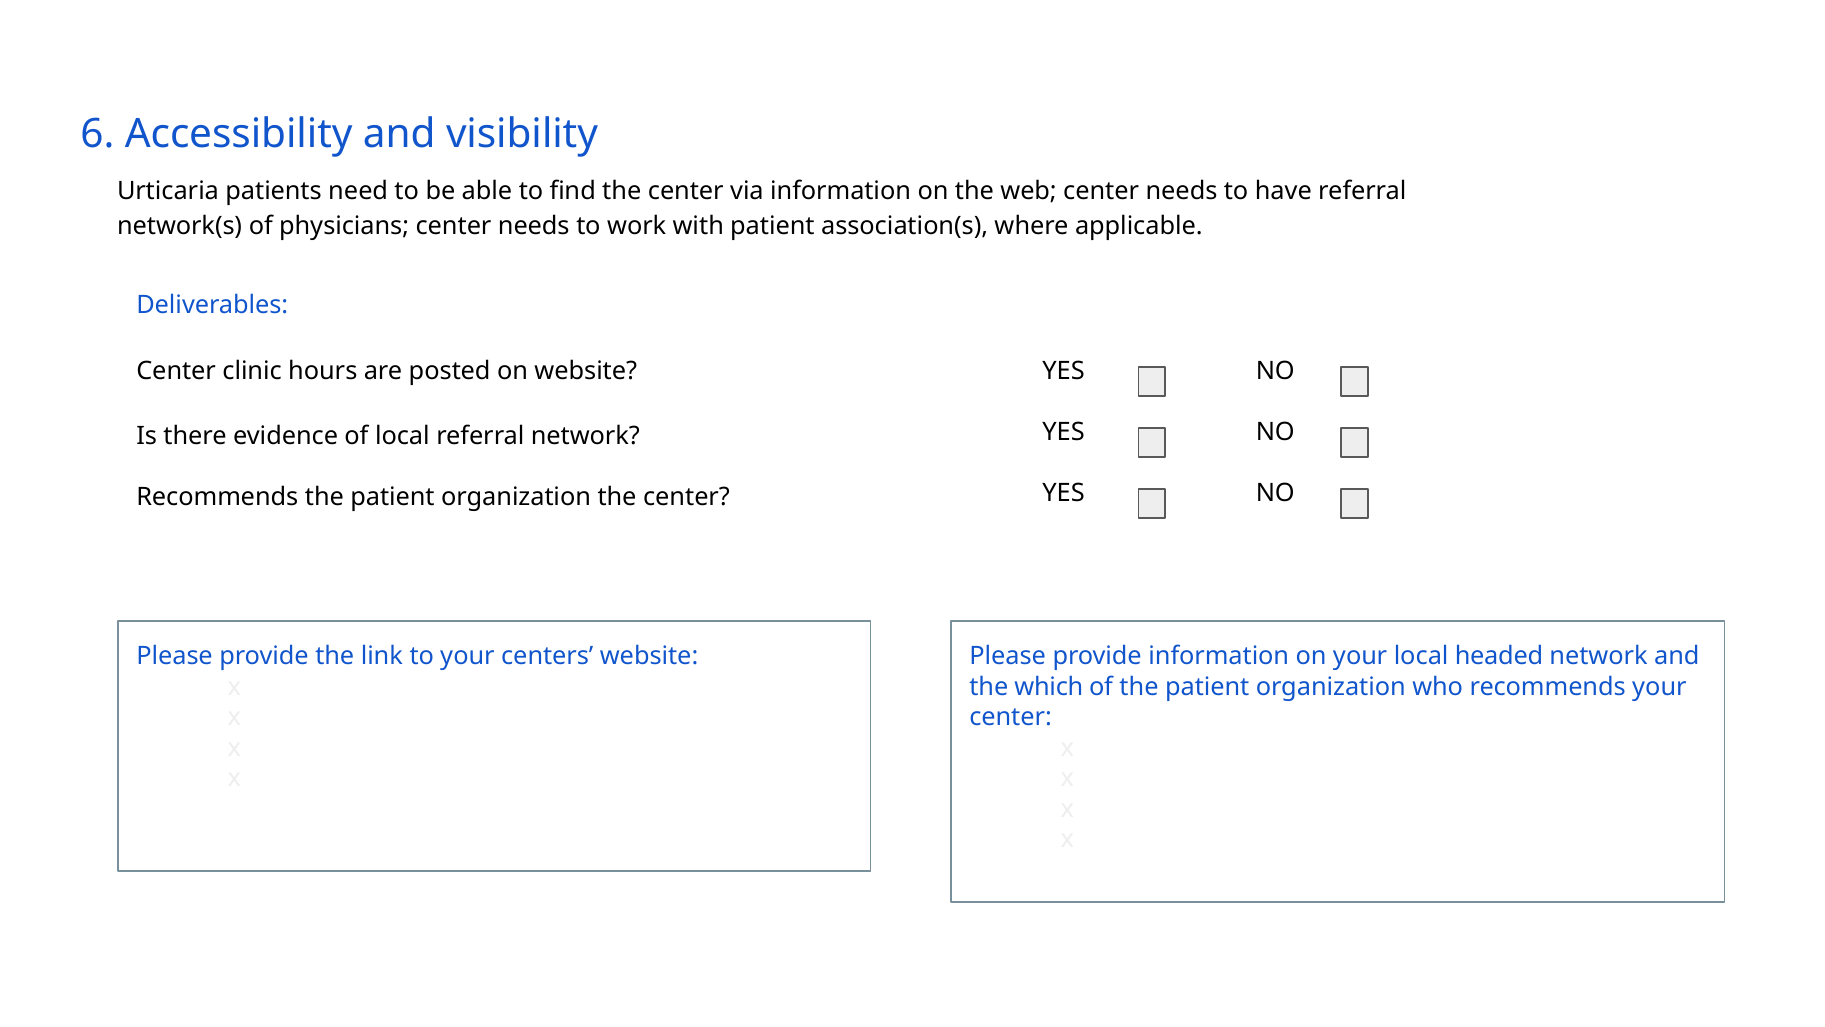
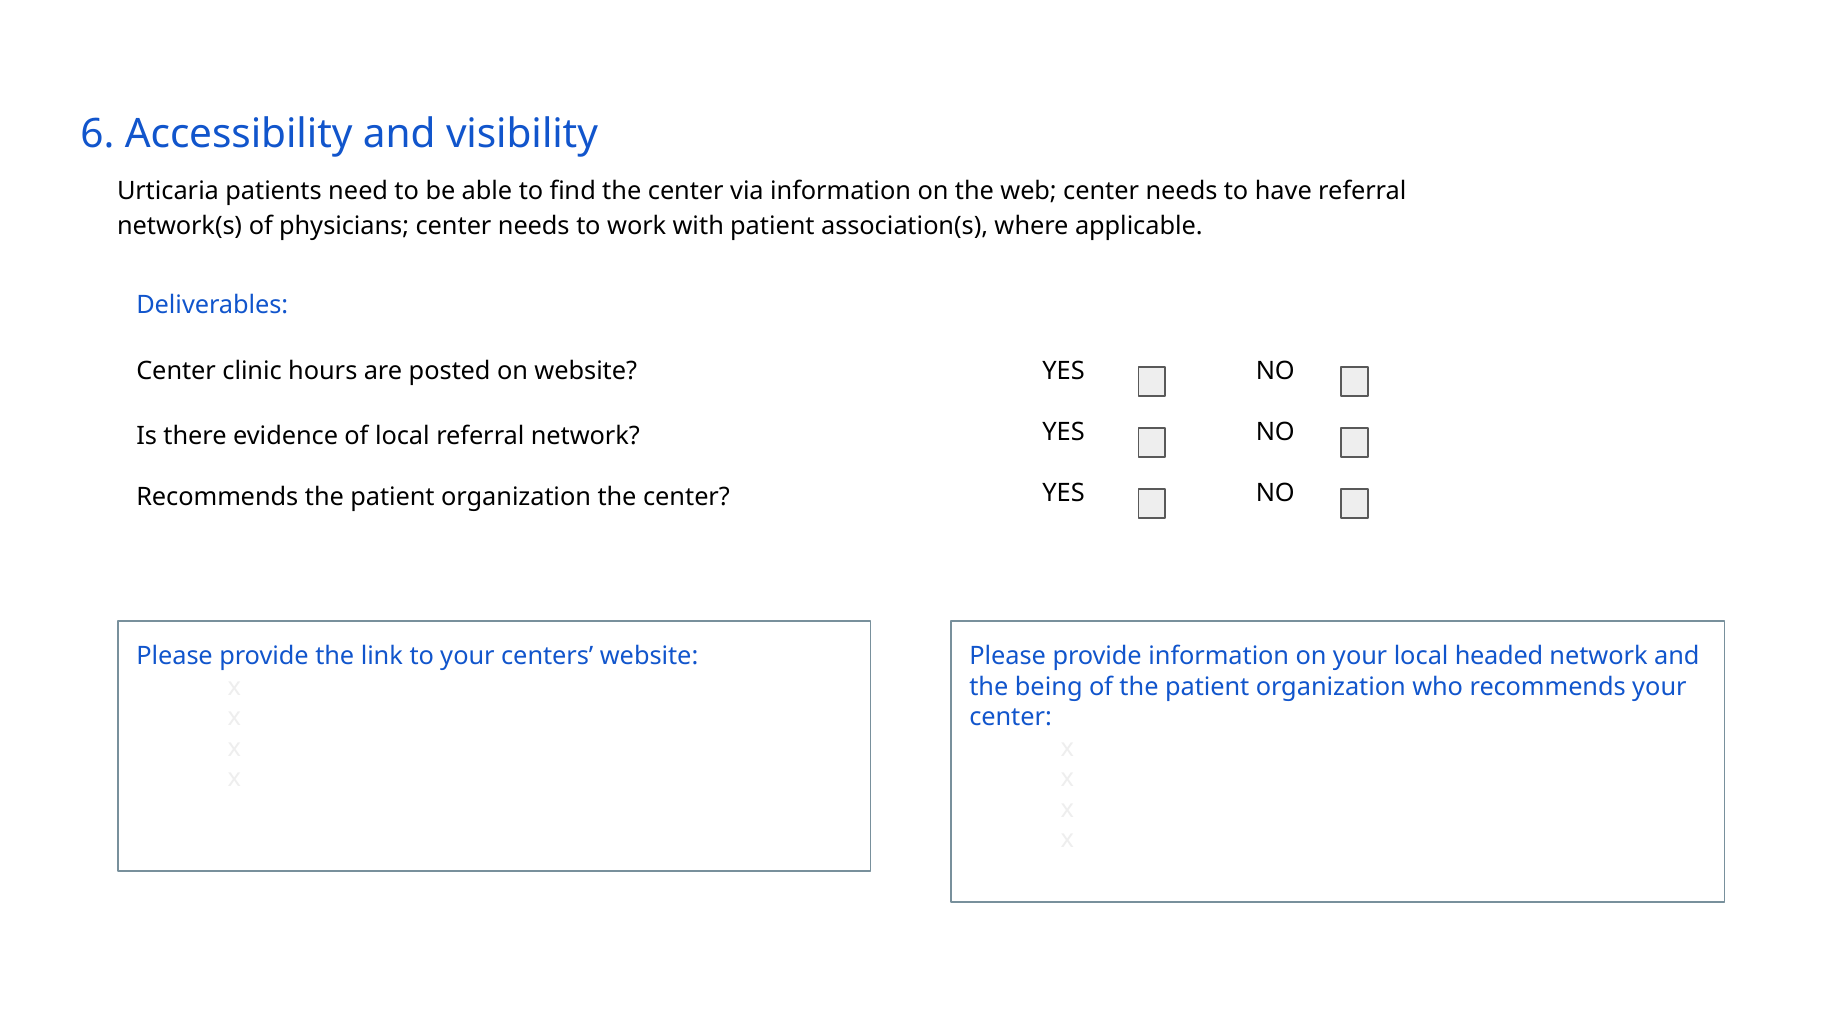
which: which -> being (1049, 687)
